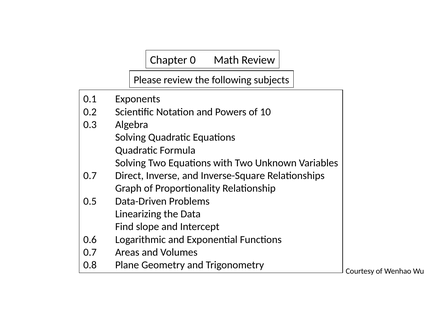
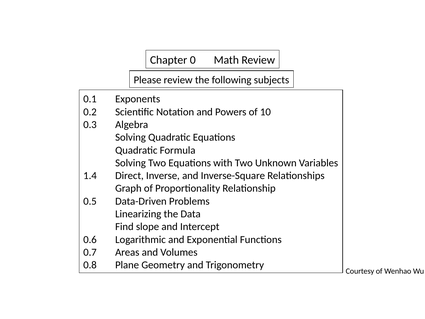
0.7: 0.7 -> 1.4 (90, 176)
